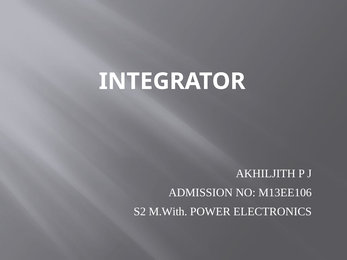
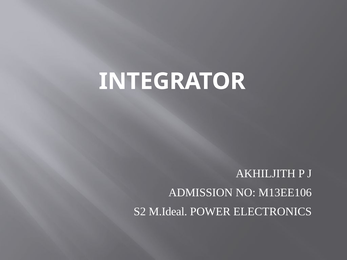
M.With: M.With -> M.Ideal (168, 212)
